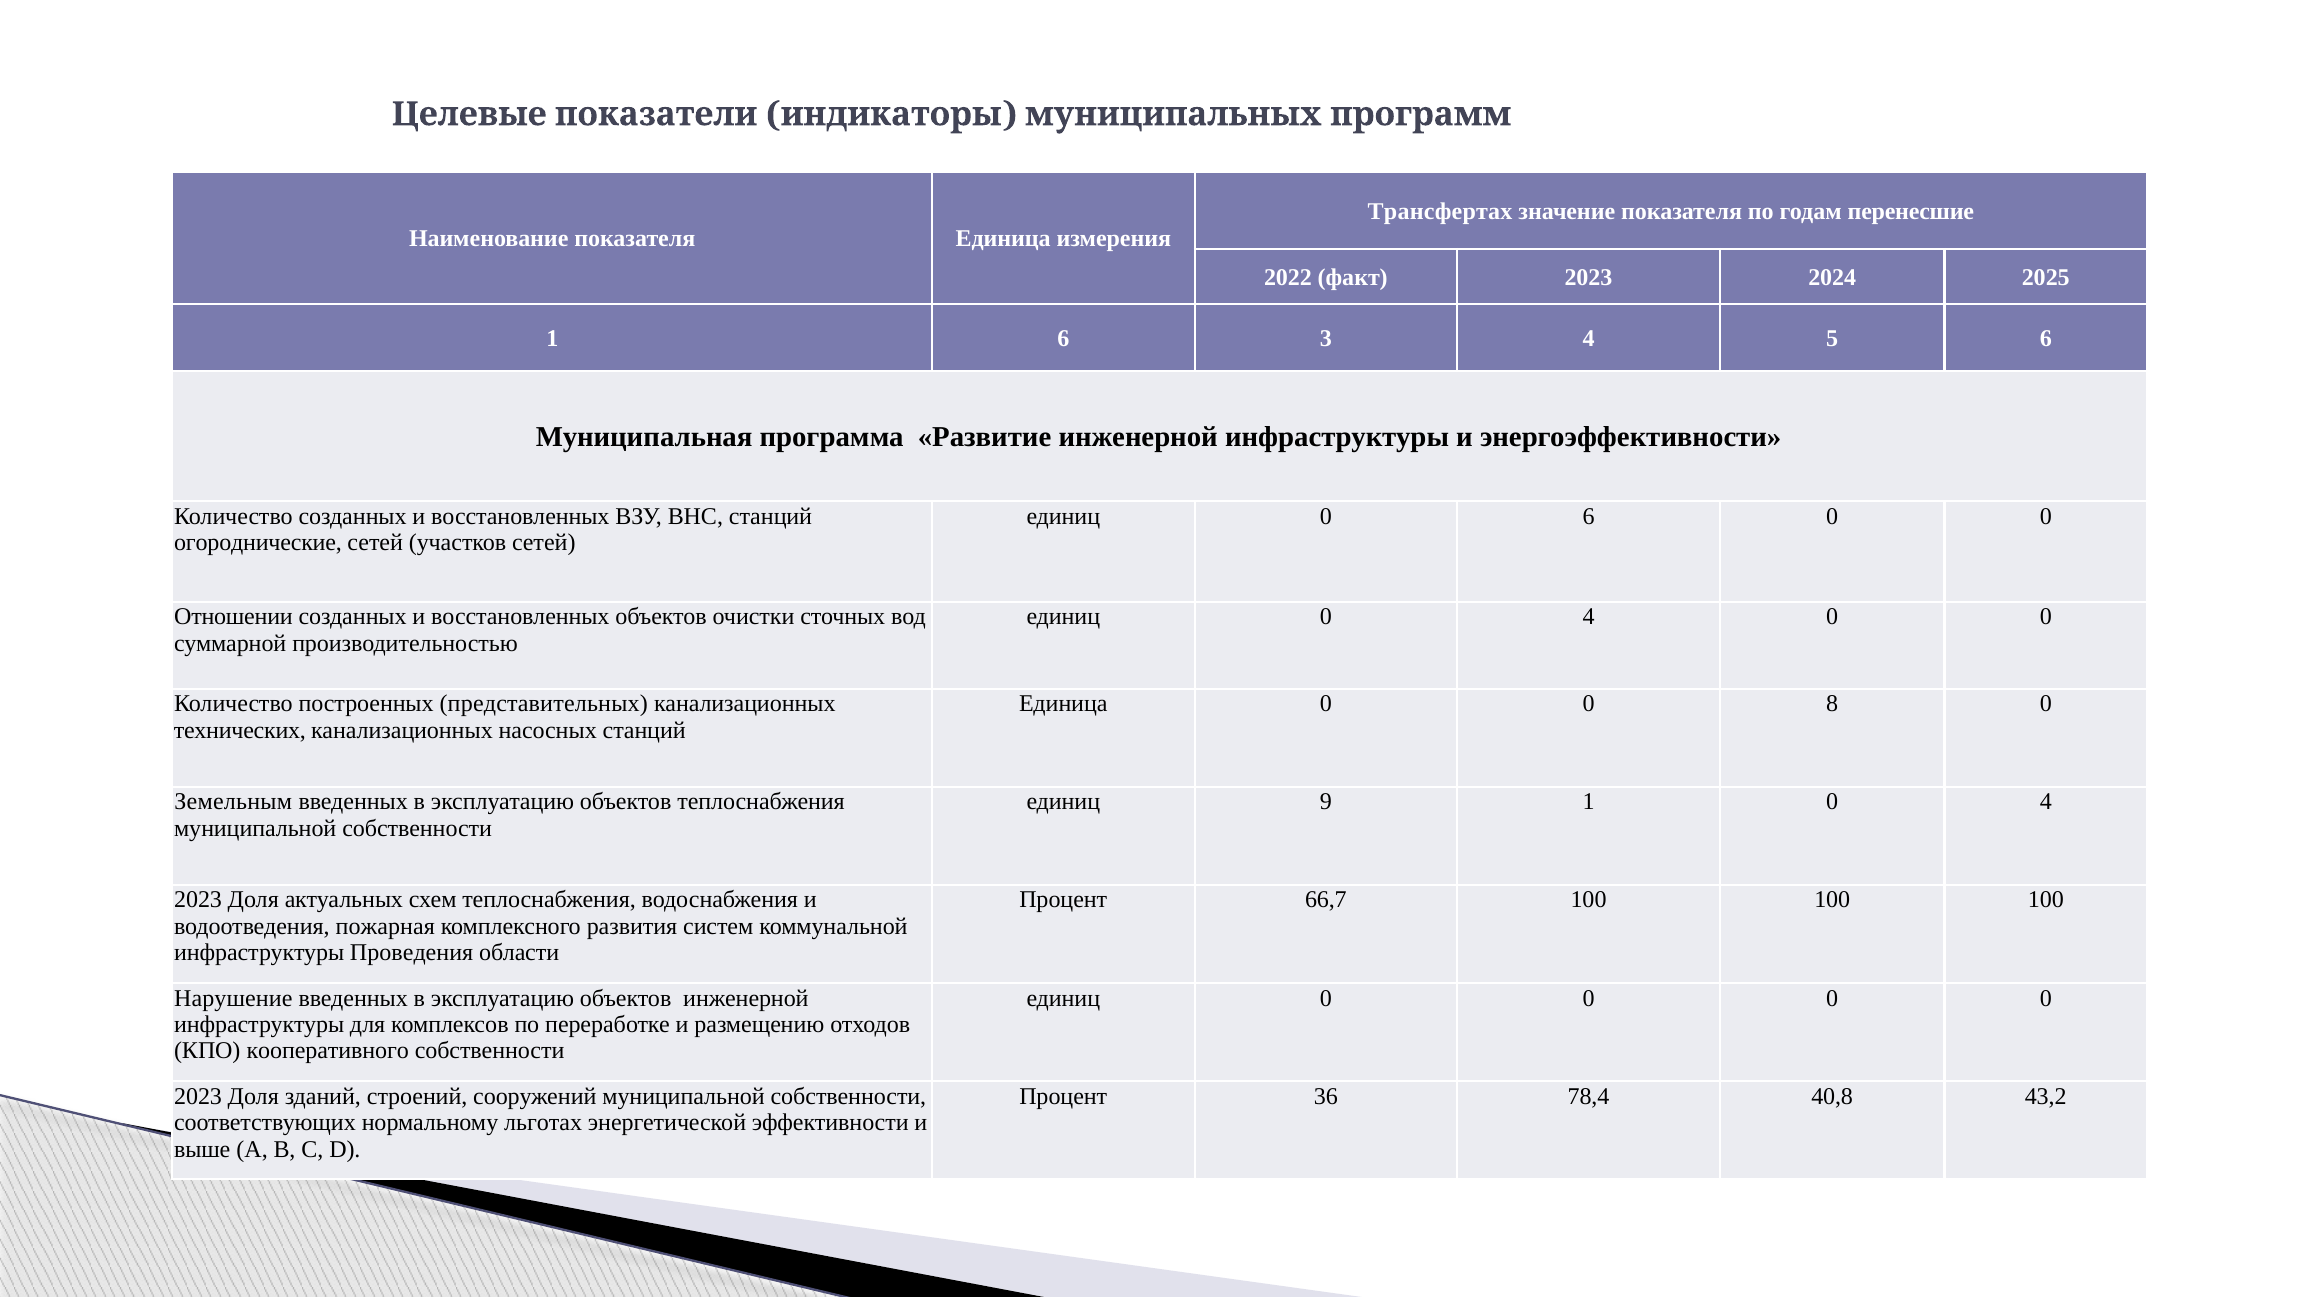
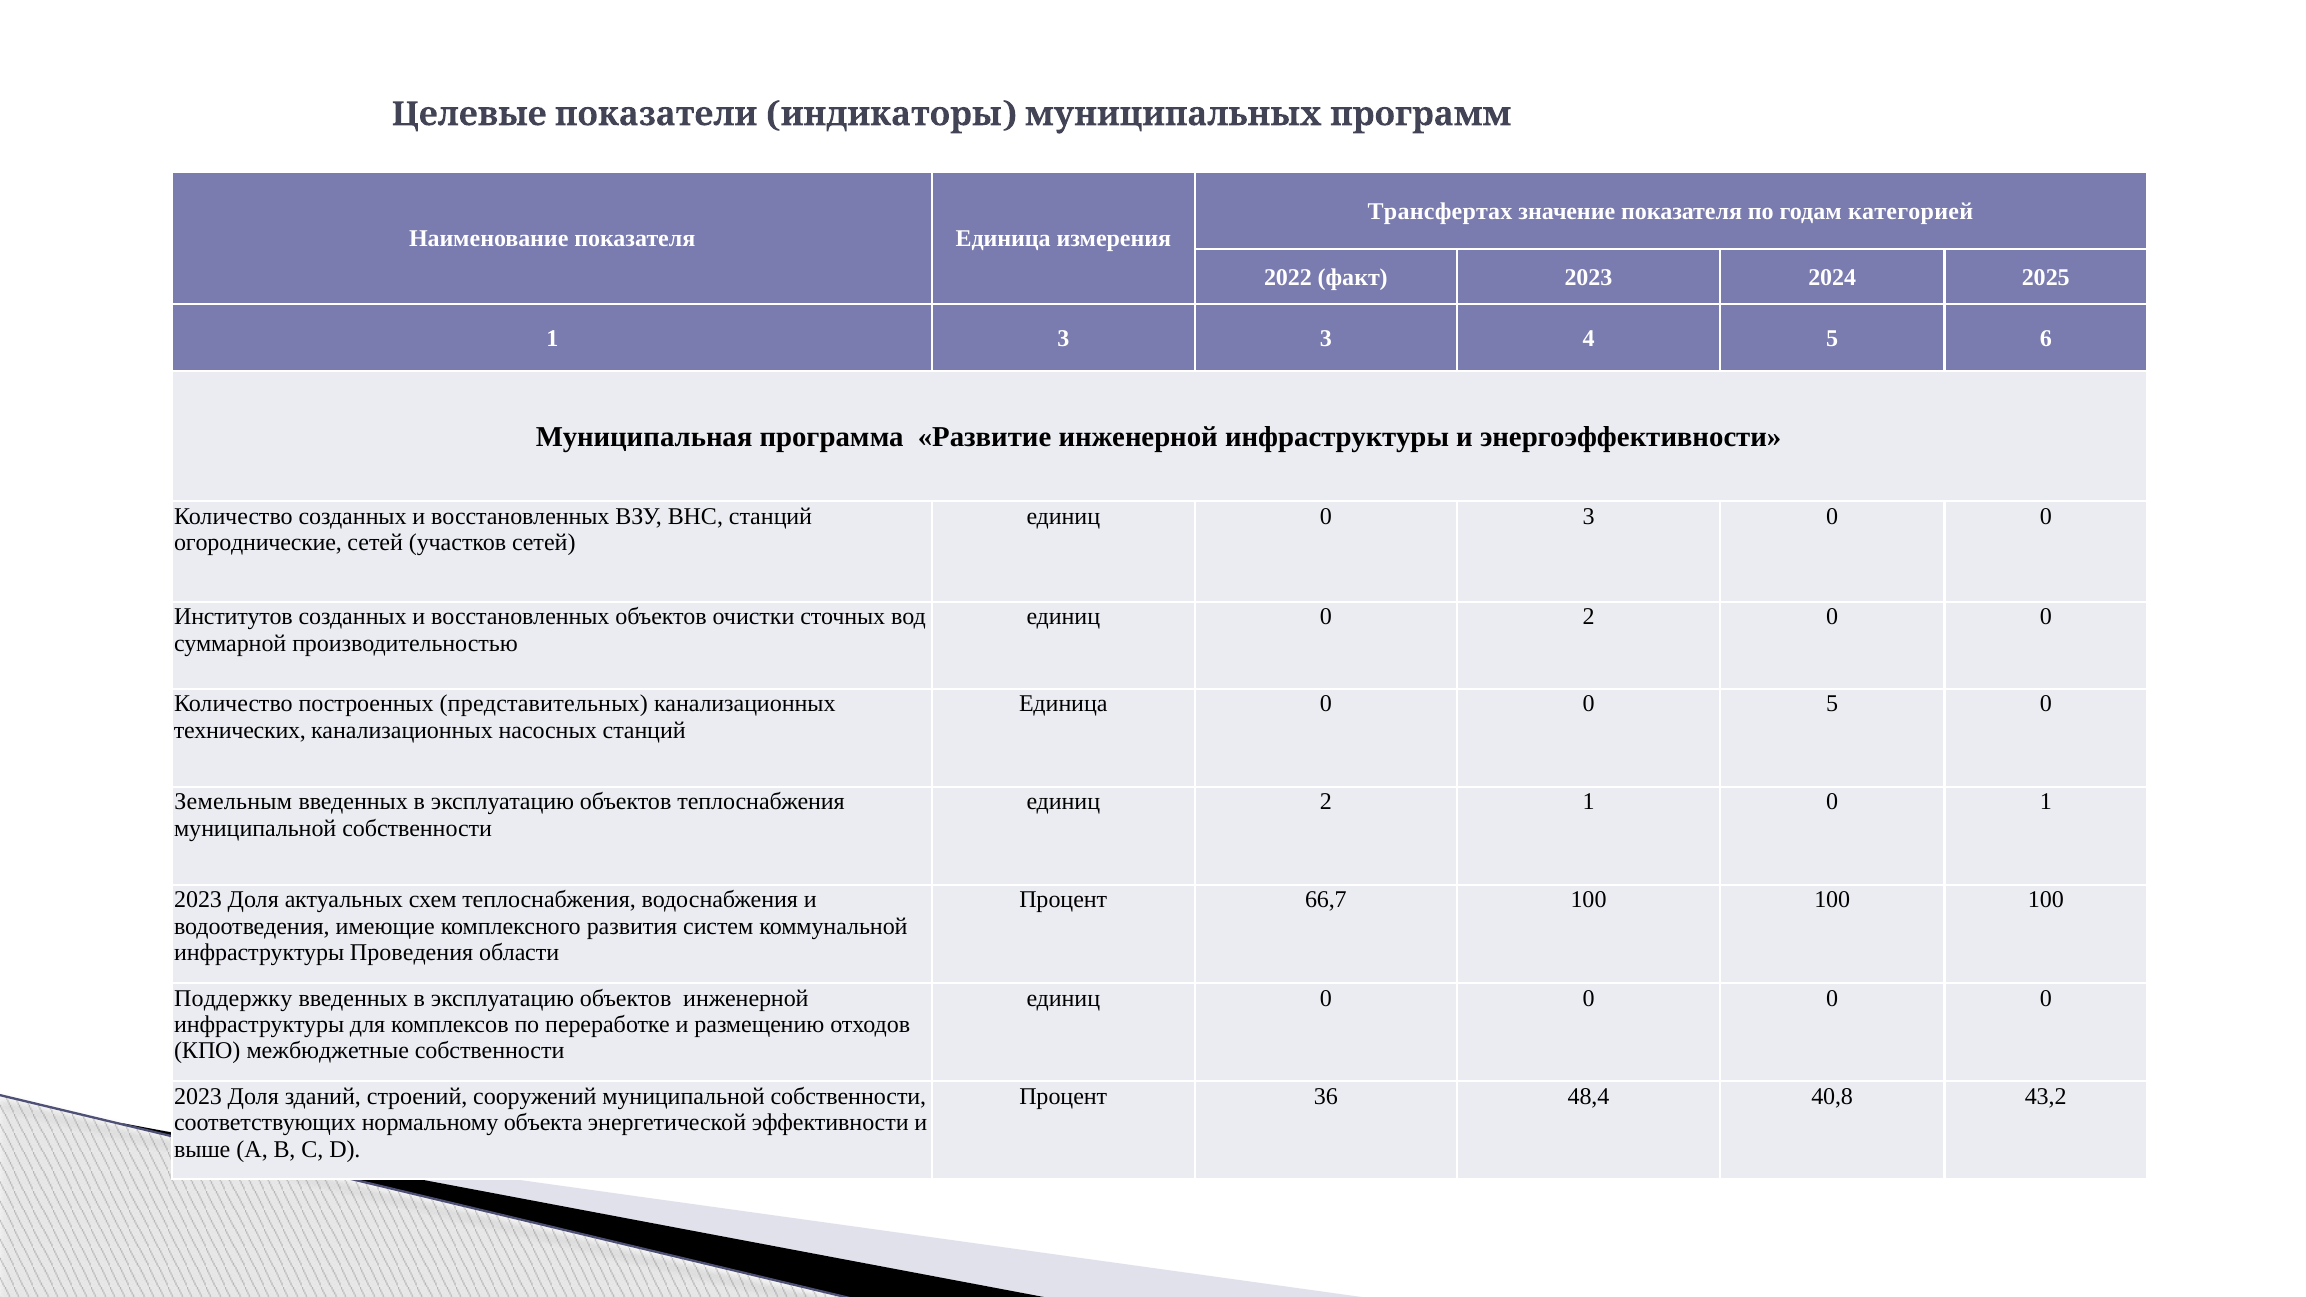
перенесшие: перенесшие -> категорией (1911, 211)
1 6: 6 -> 3 (1063, 338)
0 6: 6 -> 3 (1589, 516)
Отношении: Отношении -> Институтов (233, 617)
единиц 0 4: 4 -> 2 (1589, 617)
0 8: 8 -> 5 (1832, 704)
единиц 9: 9 -> 2 (1326, 802)
1 0 4: 4 -> 1 (2046, 802)
пожарная: пожарная -> имеющие (385, 927)
Нарушение: Нарушение -> Поддержку (233, 998)
кооперативного: кооперативного -> межбюджетные (328, 1051)
78,4: 78,4 -> 48,4 (1589, 1096)
льготах: льготах -> объекта (543, 1123)
